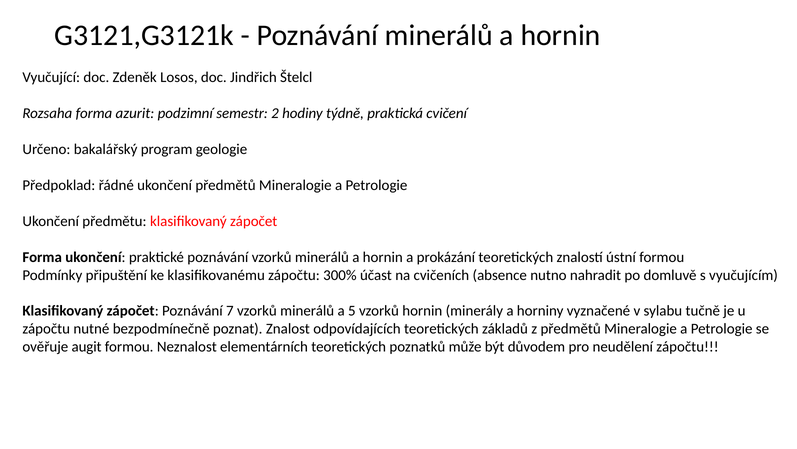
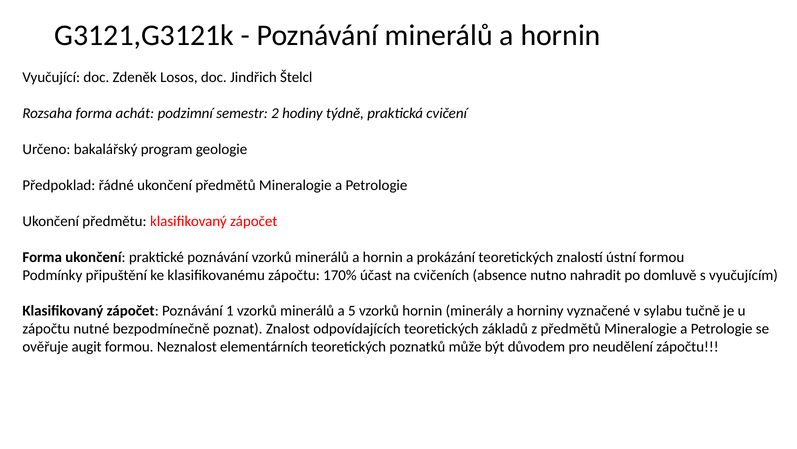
azurit: azurit -> achát (135, 113)
300%: 300% -> 170% (340, 275)
7: 7 -> 1 (230, 311)
